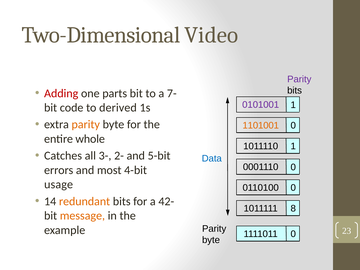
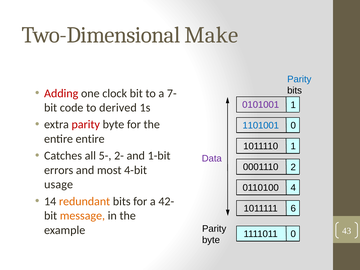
Video: Video -> Make (211, 35)
Parity colour: purple -> blue (299, 79)
parts: parts -> clock (115, 93)
parity colour: orange -> red (86, 125)
1101001 colour: orange -> blue (261, 126)
entire whole: whole -> entire (90, 139)
3-: 3- -> 5- (105, 156)
5-bit: 5-bit -> 1-bit (159, 156)
Data colour: blue -> purple (212, 159)
0001110 0: 0 -> 2 (293, 167)
0110100 0: 0 -> 4 (293, 188)
8: 8 -> 6 (293, 208)
23: 23 -> 43 (347, 231)
